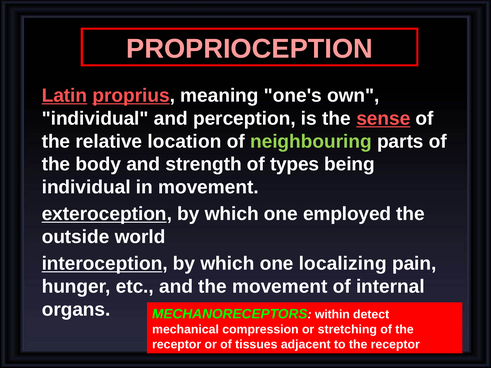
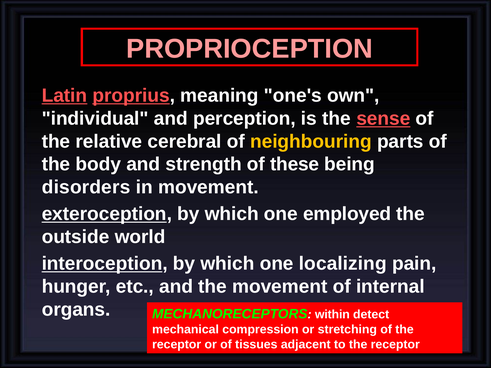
location: location -> cerebral (185, 141)
neighbouring colour: light green -> yellow (311, 141)
types: types -> these (295, 164)
individual: individual -> disorders (86, 187)
